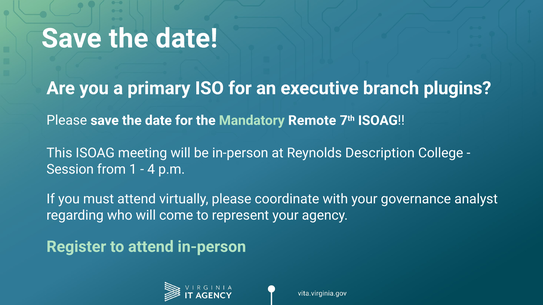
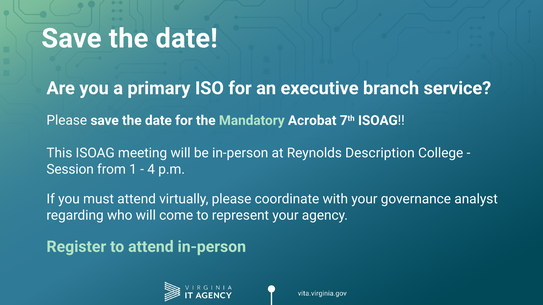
plugins: plugins -> service (457, 88)
Remote: Remote -> Acrobat (312, 121)
